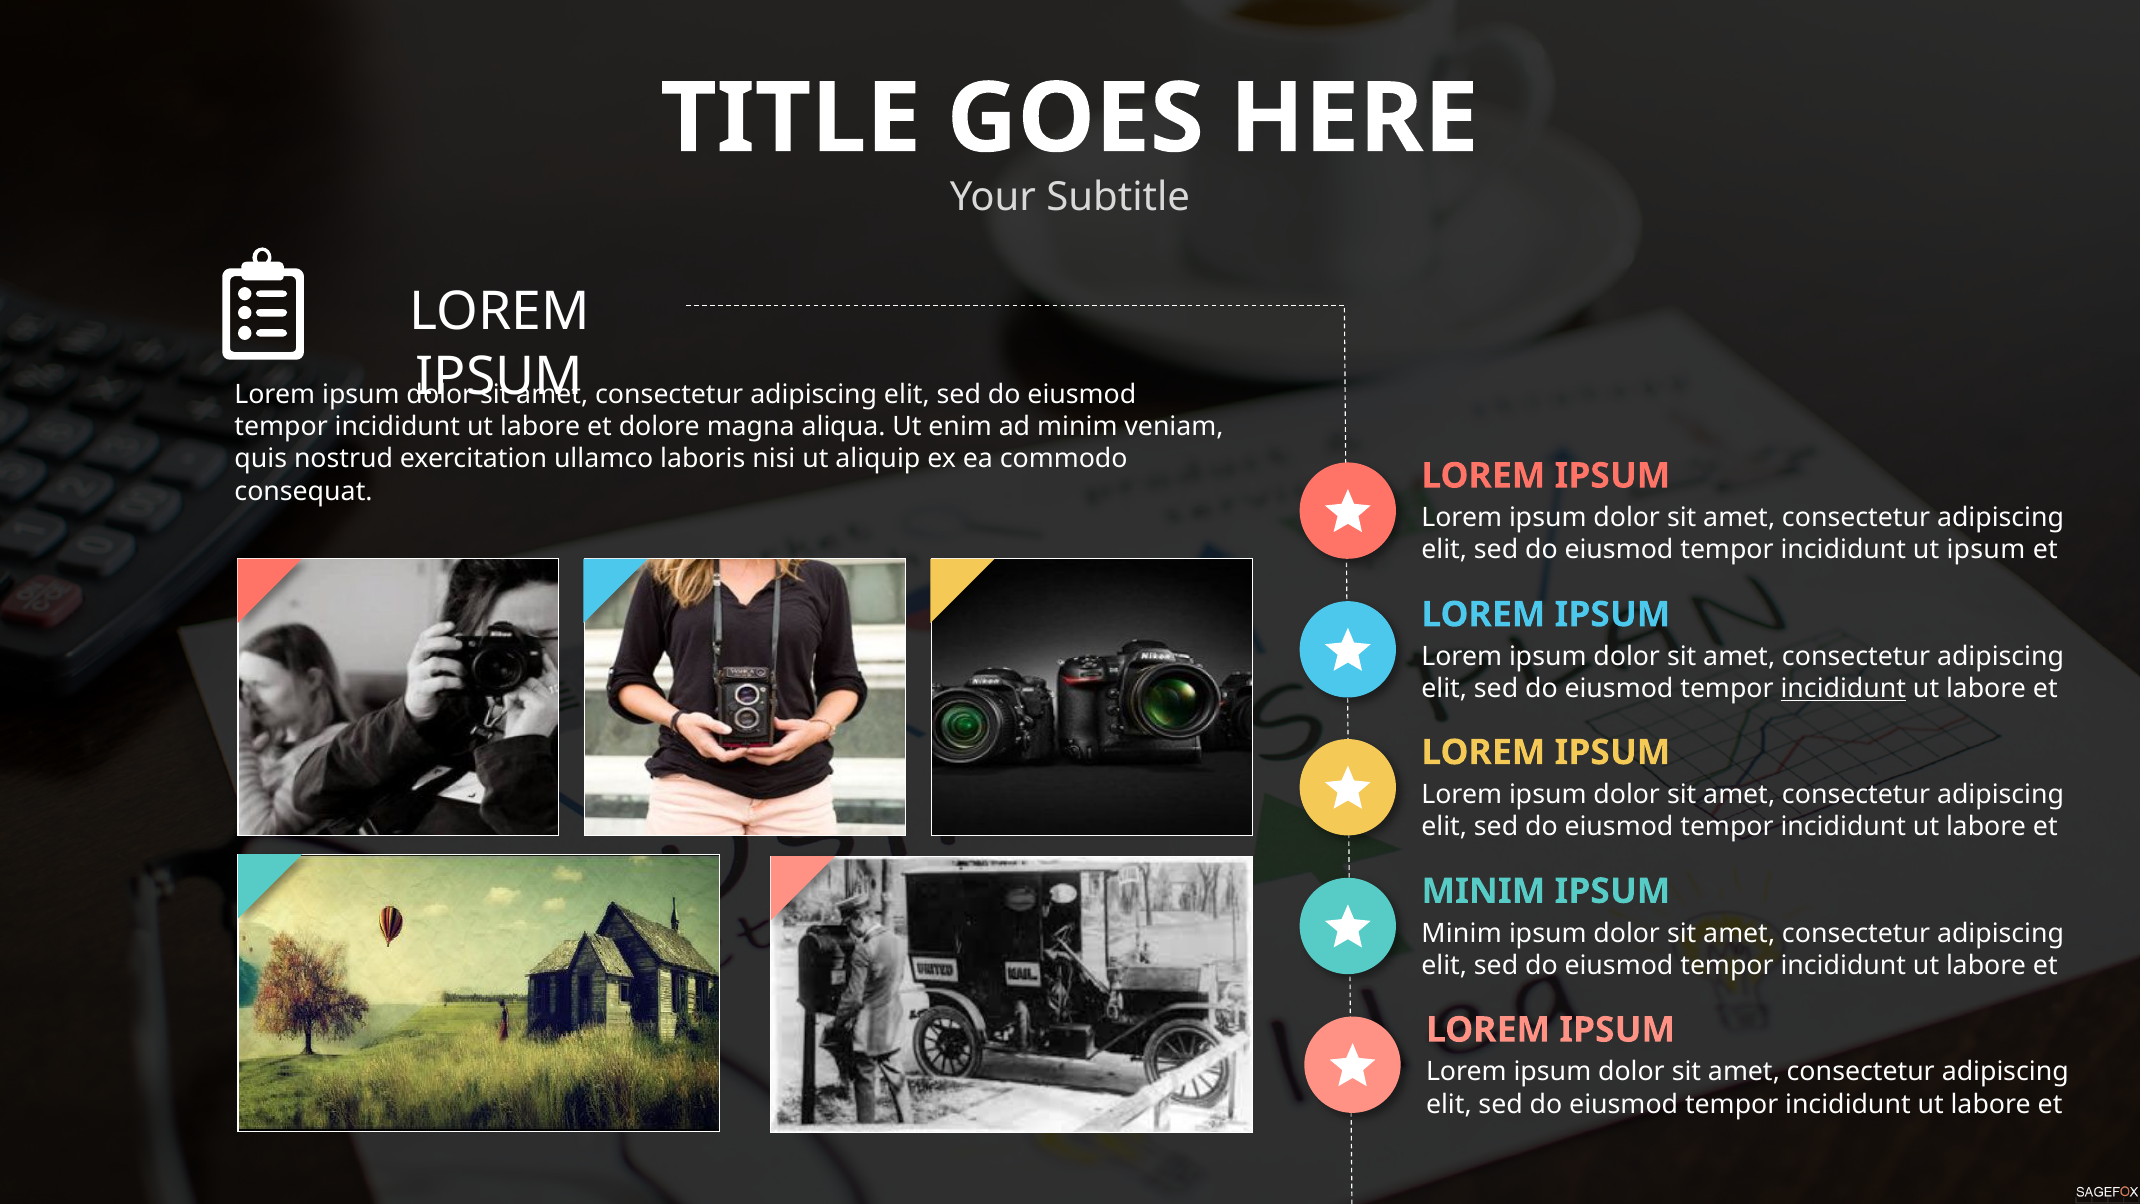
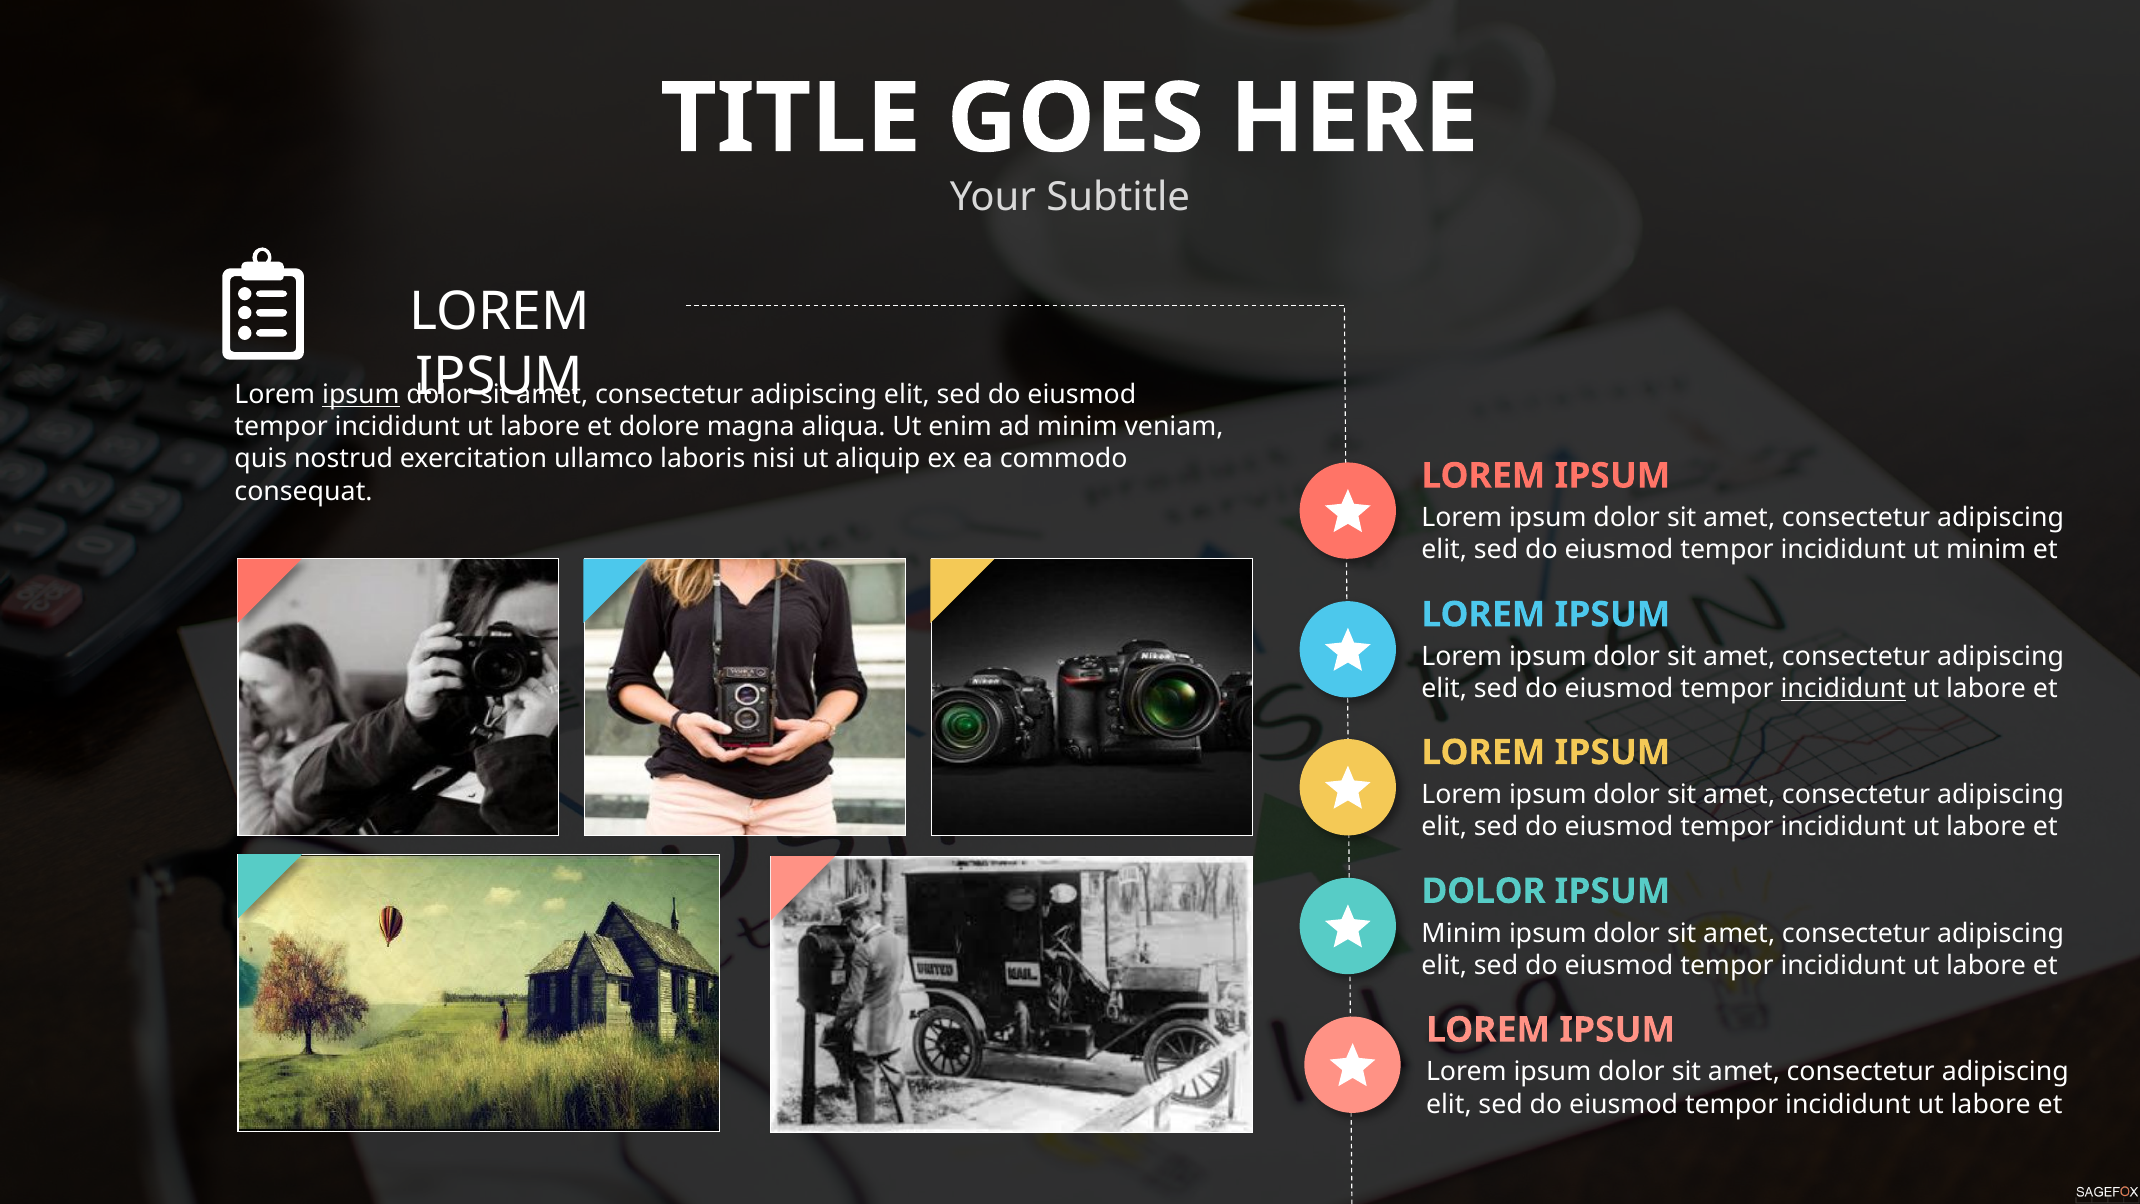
ipsum underline: none -> present (361, 395)
ut ipsum: ipsum -> minim (1986, 550)
MINIM: MINIM -> DOLOR (1484, 891)
